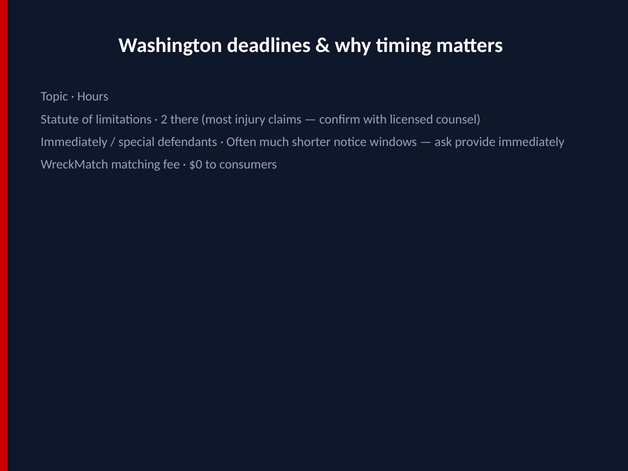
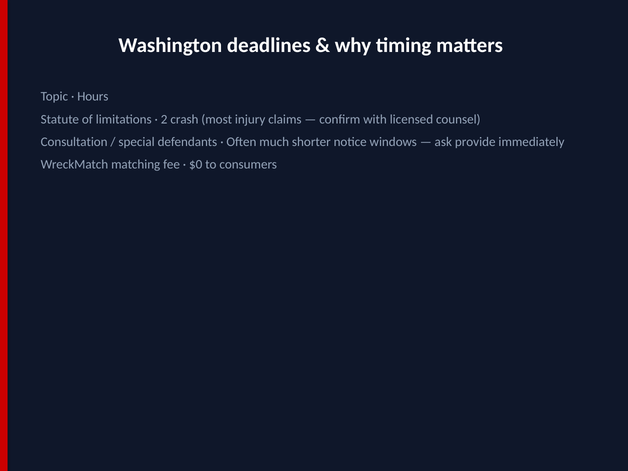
there: there -> crash (184, 119)
Immediately: Immediately -> Consultation (74, 142)
